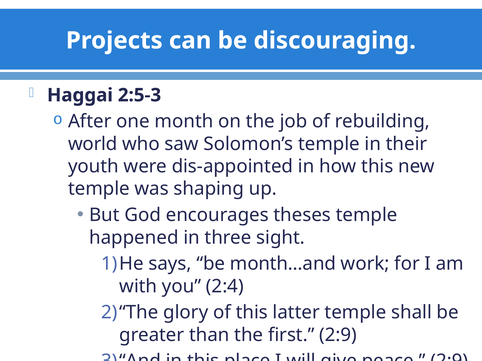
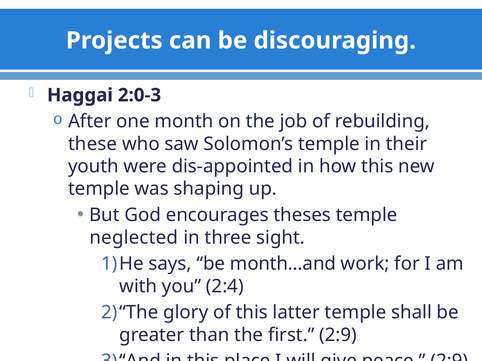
2:5-3: 2:5-3 -> 2:0-3 (139, 95)
world: world -> these (93, 144)
happened: happened -> neglected (134, 238)
